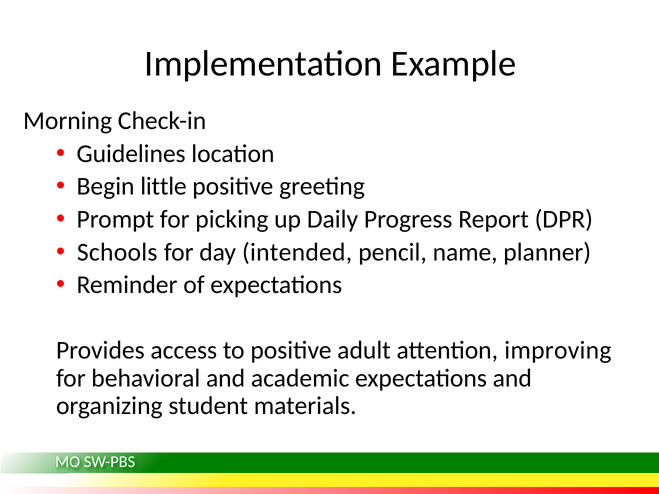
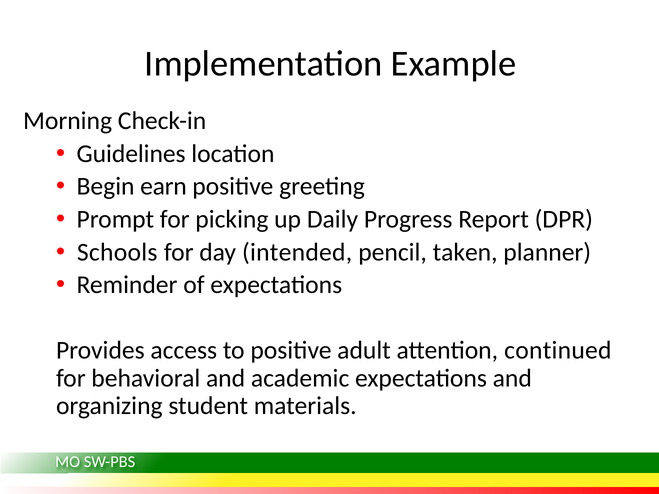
little: little -> earn (164, 187)
name: name -> taken (465, 252)
improving: improving -> continued (558, 351)
